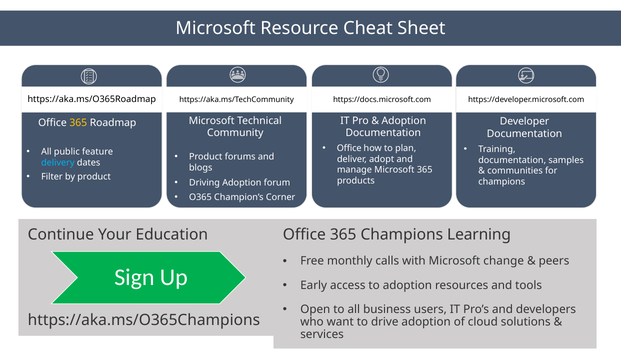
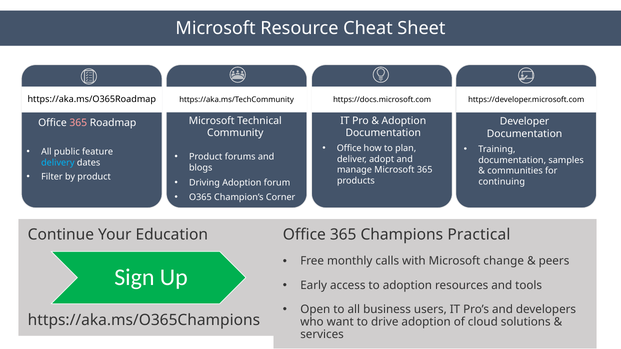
365 colour: yellow -> pink (78, 123)
champions: champions -> continuing (502, 182)
Learning: Learning -> Practical (479, 235)
